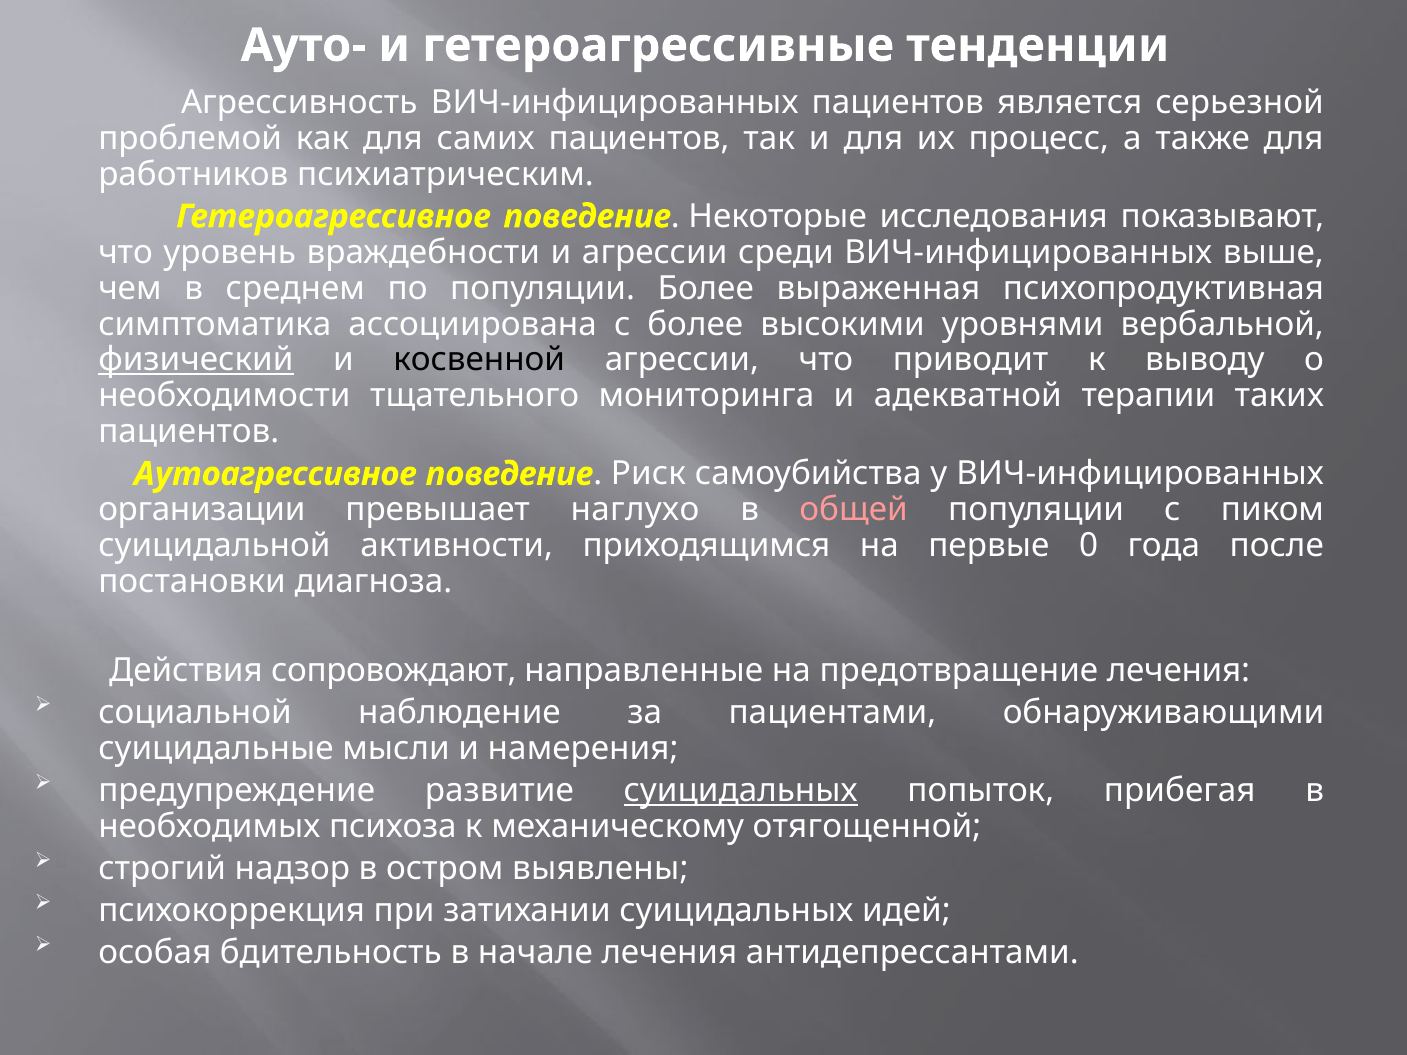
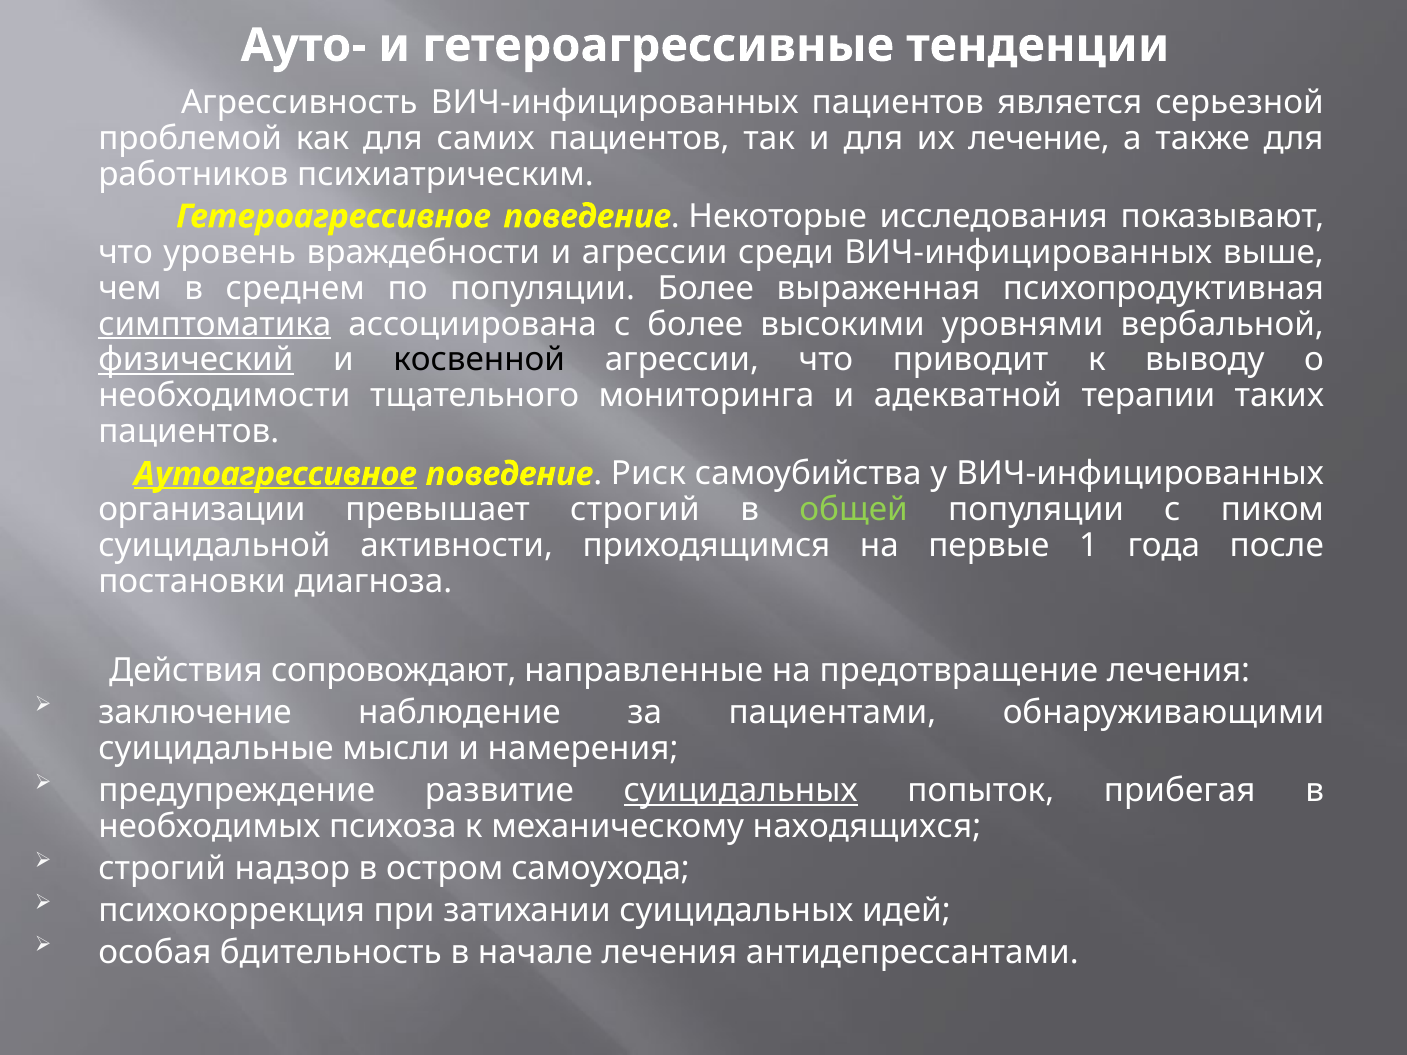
процесс: процесс -> лечение (1039, 138)
симптоматика underline: none -> present (215, 324)
Аутоагрессивное underline: none -> present (275, 474)
превышает наглухо: наглухо -> строгий (635, 510)
общей colour: pink -> light green (854, 510)
0: 0 -> 1 (1089, 546)
социальной: социальной -> заключение (195, 712)
отягощенной: отягощенной -> находящихся (867, 826)
выявлены: выявлены -> самоухода (601, 869)
